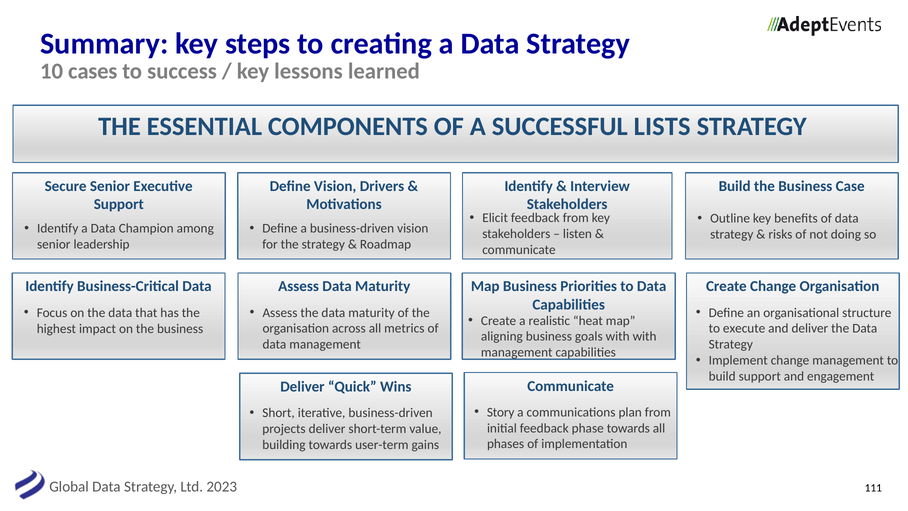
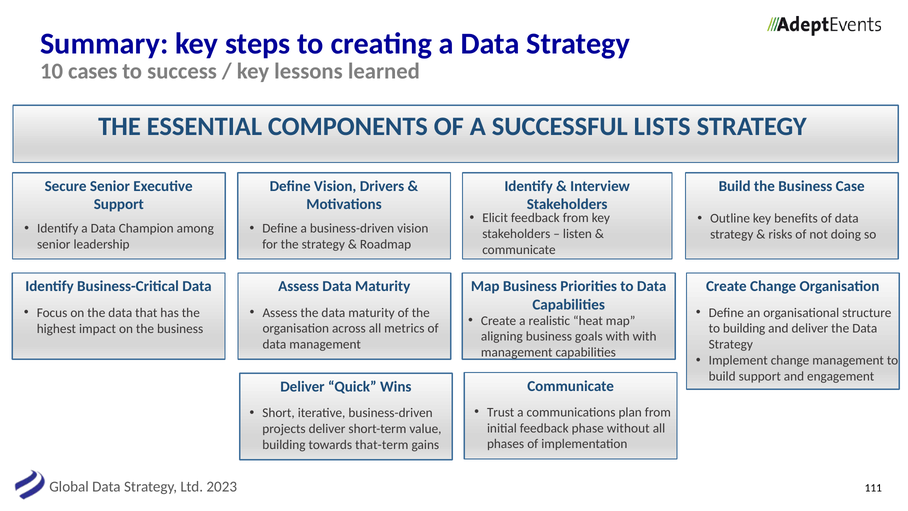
to execute: execute -> building (744, 328)
Story: Story -> Trust (501, 412)
phase towards: towards -> without (628, 428)
user-term: user-term -> that-term (382, 445)
